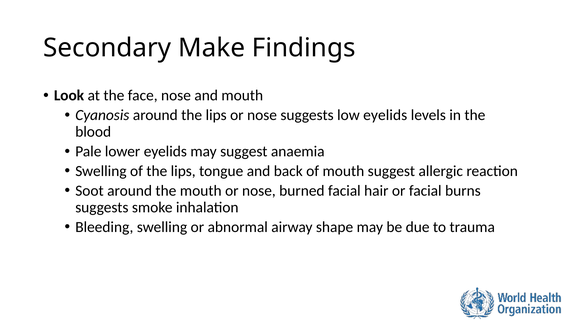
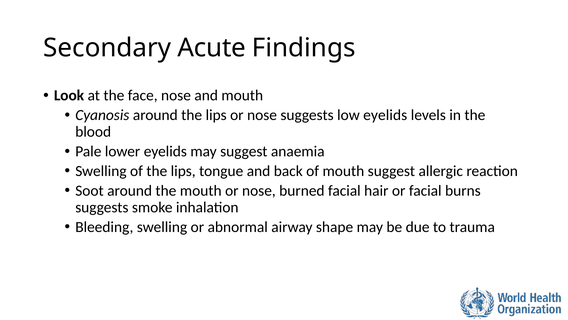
Make: Make -> Acute (212, 48)
